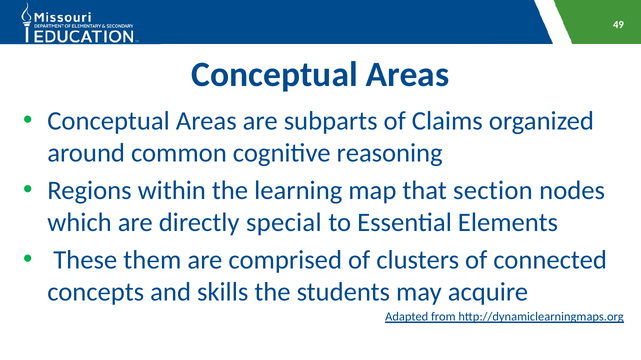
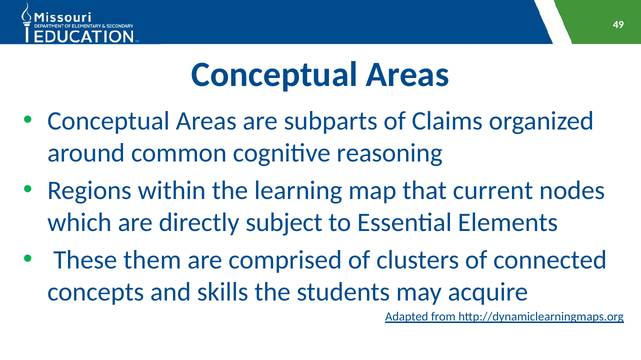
section: section -> current (493, 191)
special: special -> subject (284, 223)
